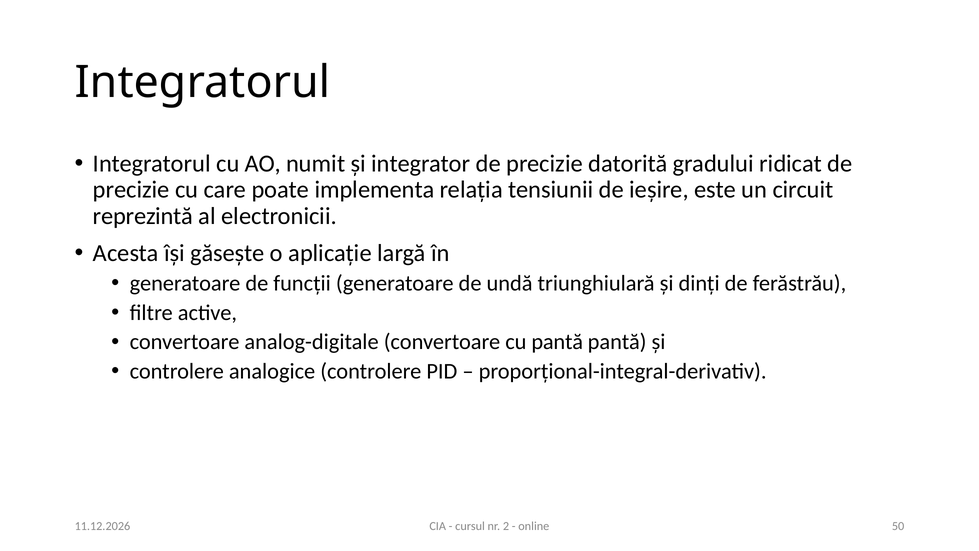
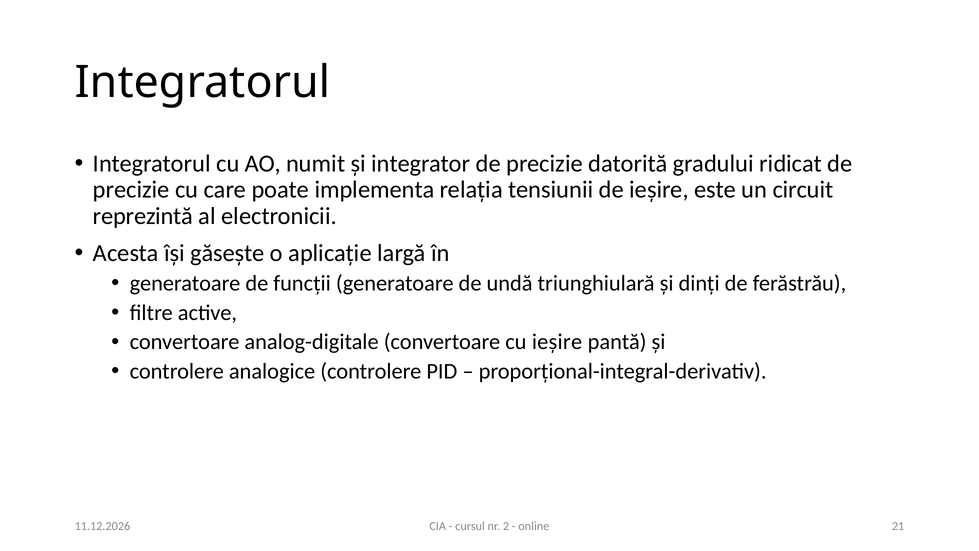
cu pantă: pantă -> ieșire (557, 342)
50: 50 -> 21 (898, 526)
